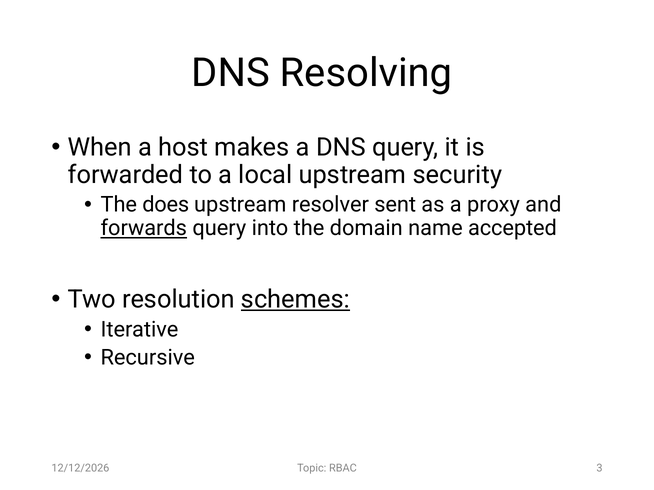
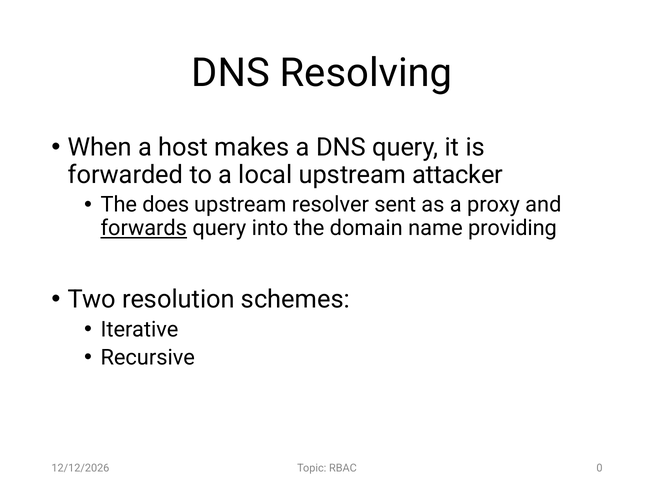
security: security -> attacker (458, 175)
accepted: accepted -> providing (512, 229)
schemes underline: present -> none (295, 300)
3: 3 -> 0 (599, 468)
